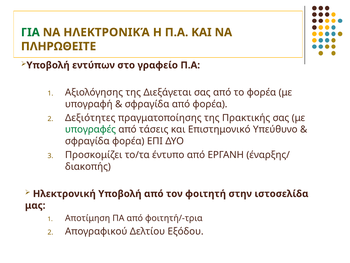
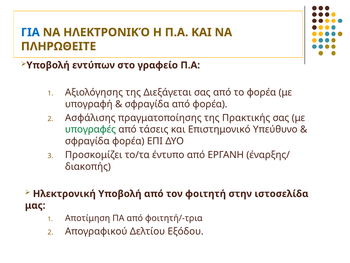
ΓΙΑ colour: green -> blue (30, 32)
ΗΛΕΚΤΡΟΝΙΚΆ: ΗΛΕΚΤΡΟΝΙΚΆ -> ΗΛΕΚΤΡΟΝΙΚΌ (107, 32)
Δεξιότητες: Δεξιότητες -> Ασφάλισης (90, 118)
